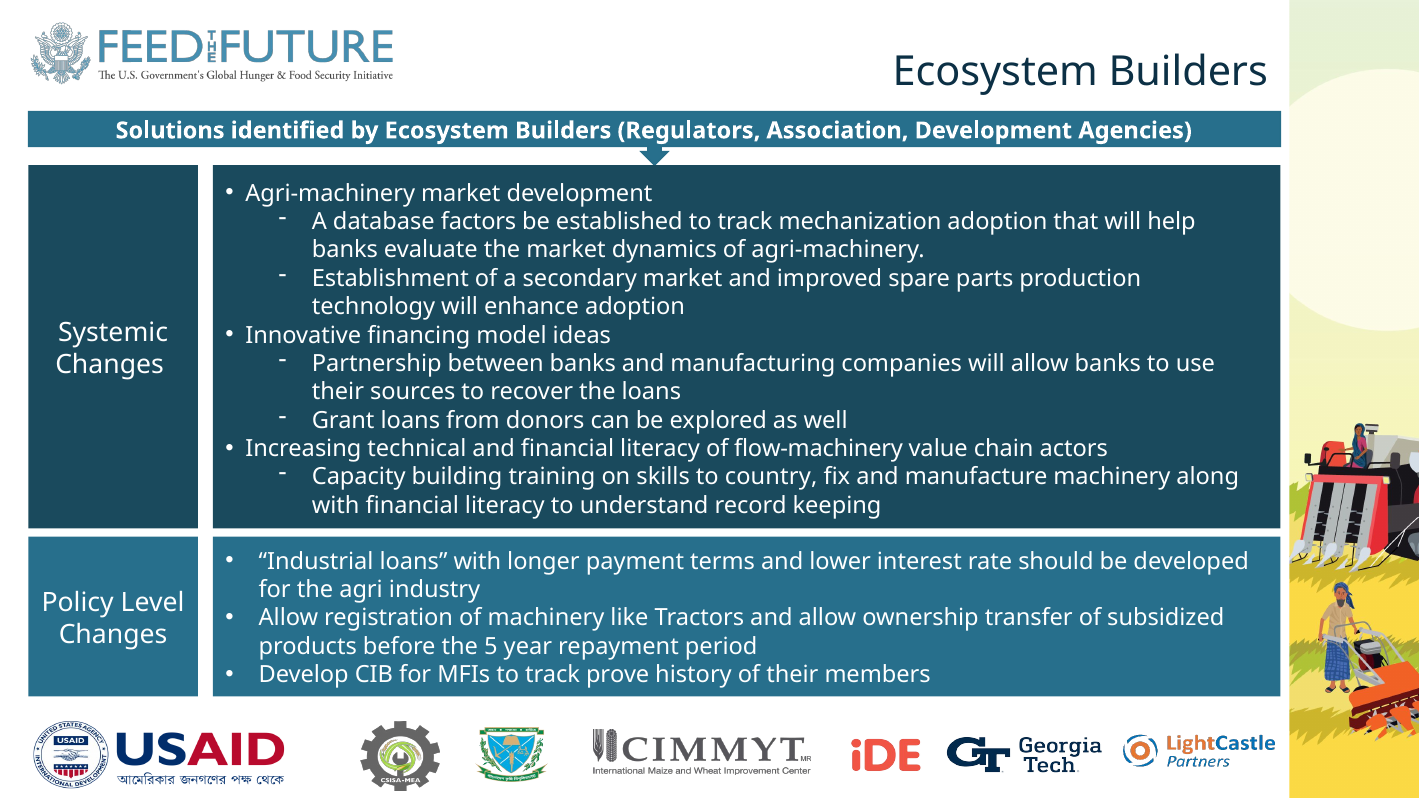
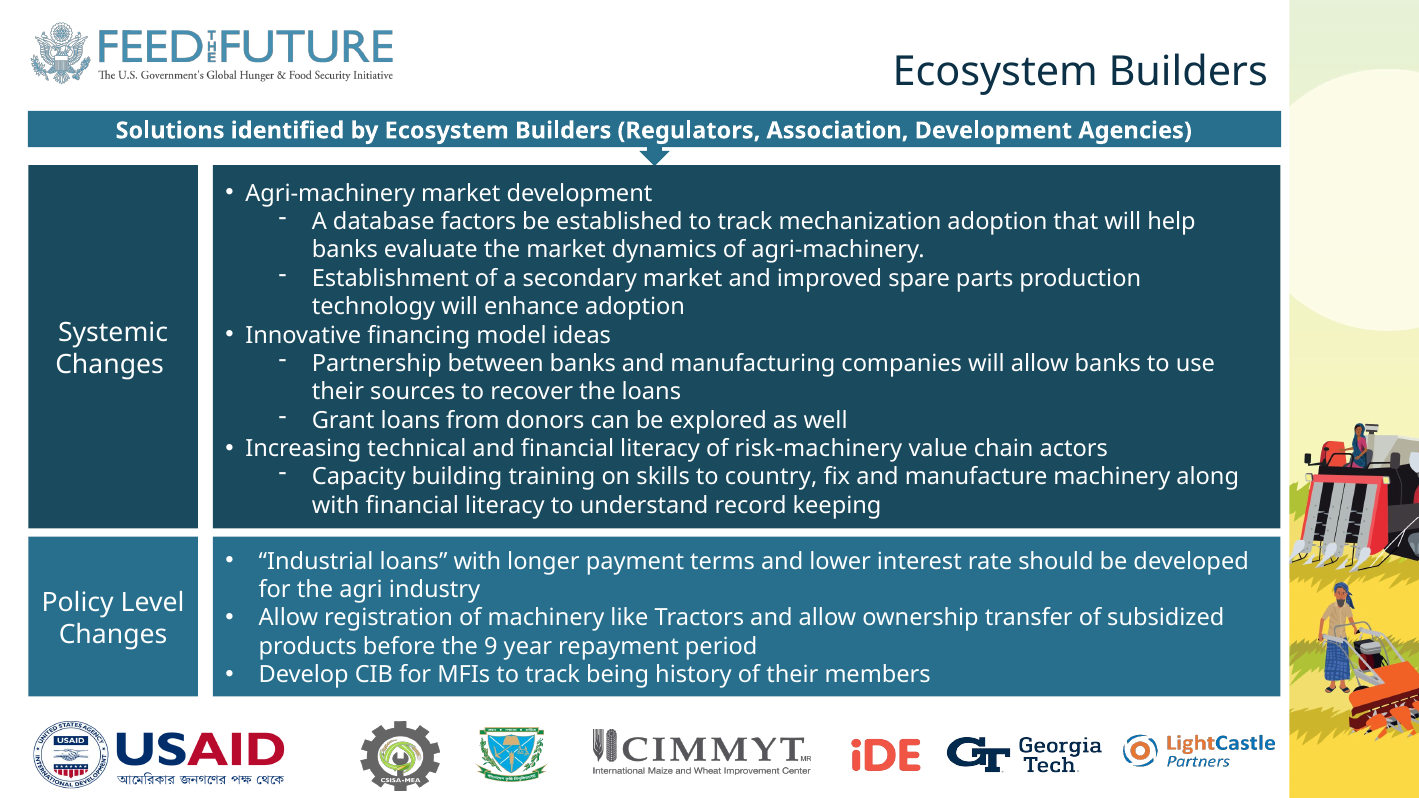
flow-machinery: flow-machinery -> risk-machinery (818, 449)
5: 5 -> 9 (491, 647)
prove: prove -> being (618, 675)
